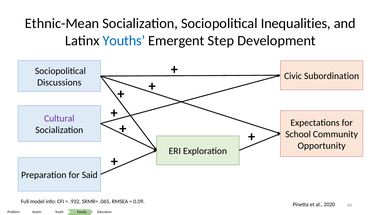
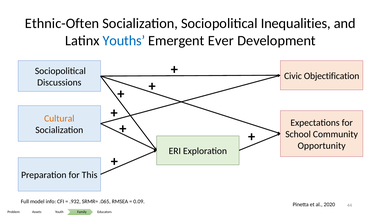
Ethnic-Mean: Ethnic-Mean -> Ethnic-Often (62, 23)
Step: Step -> Ever (221, 40)
Subordination: Subordination -> Objectification (332, 76)
Cultural colour: purple -> orange (59, 118)
Said: Said -> This (90, 174)
